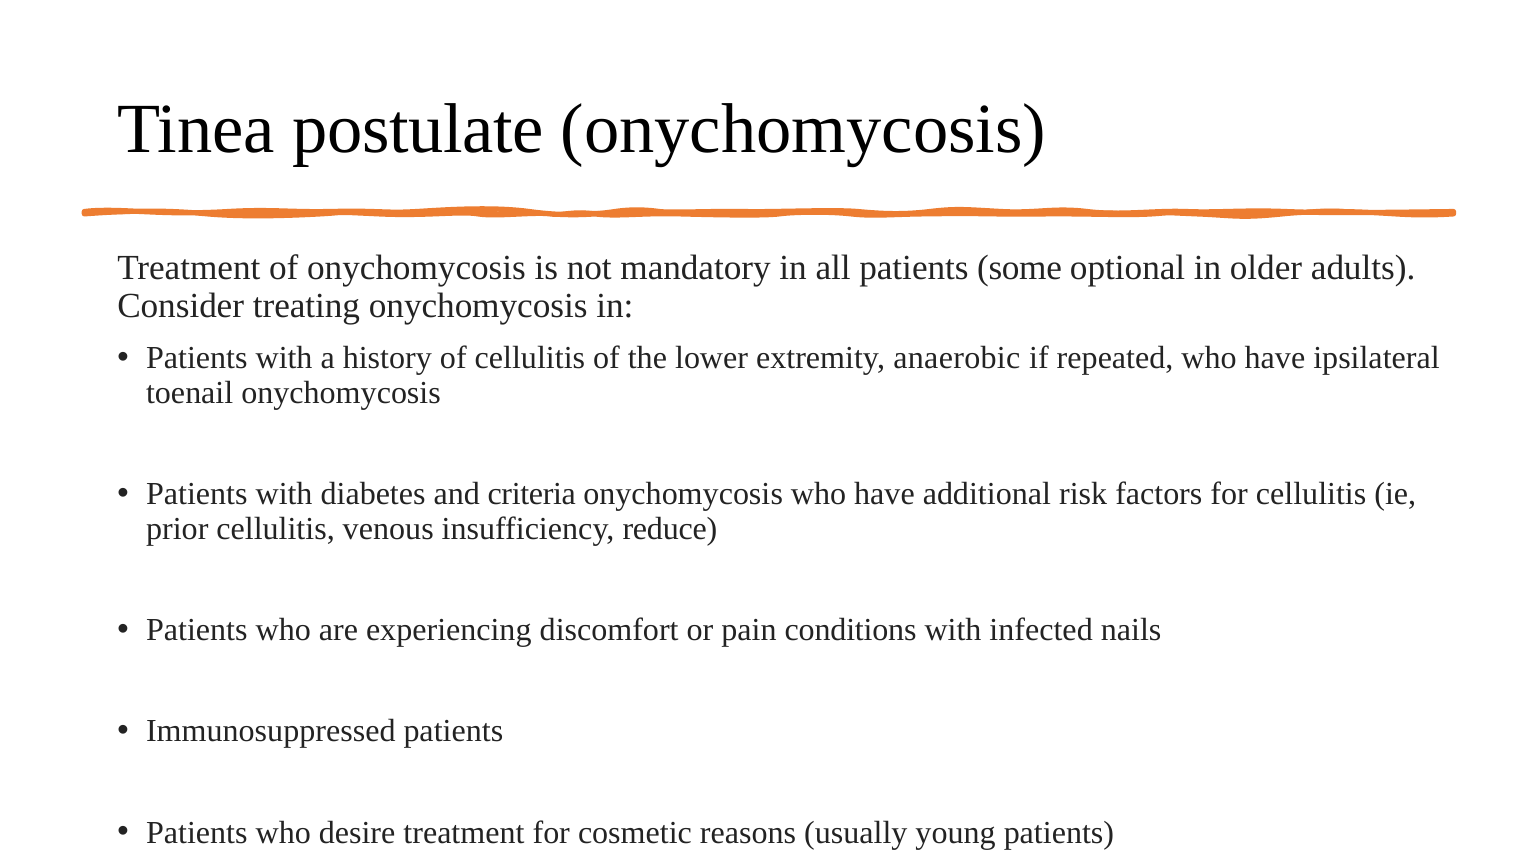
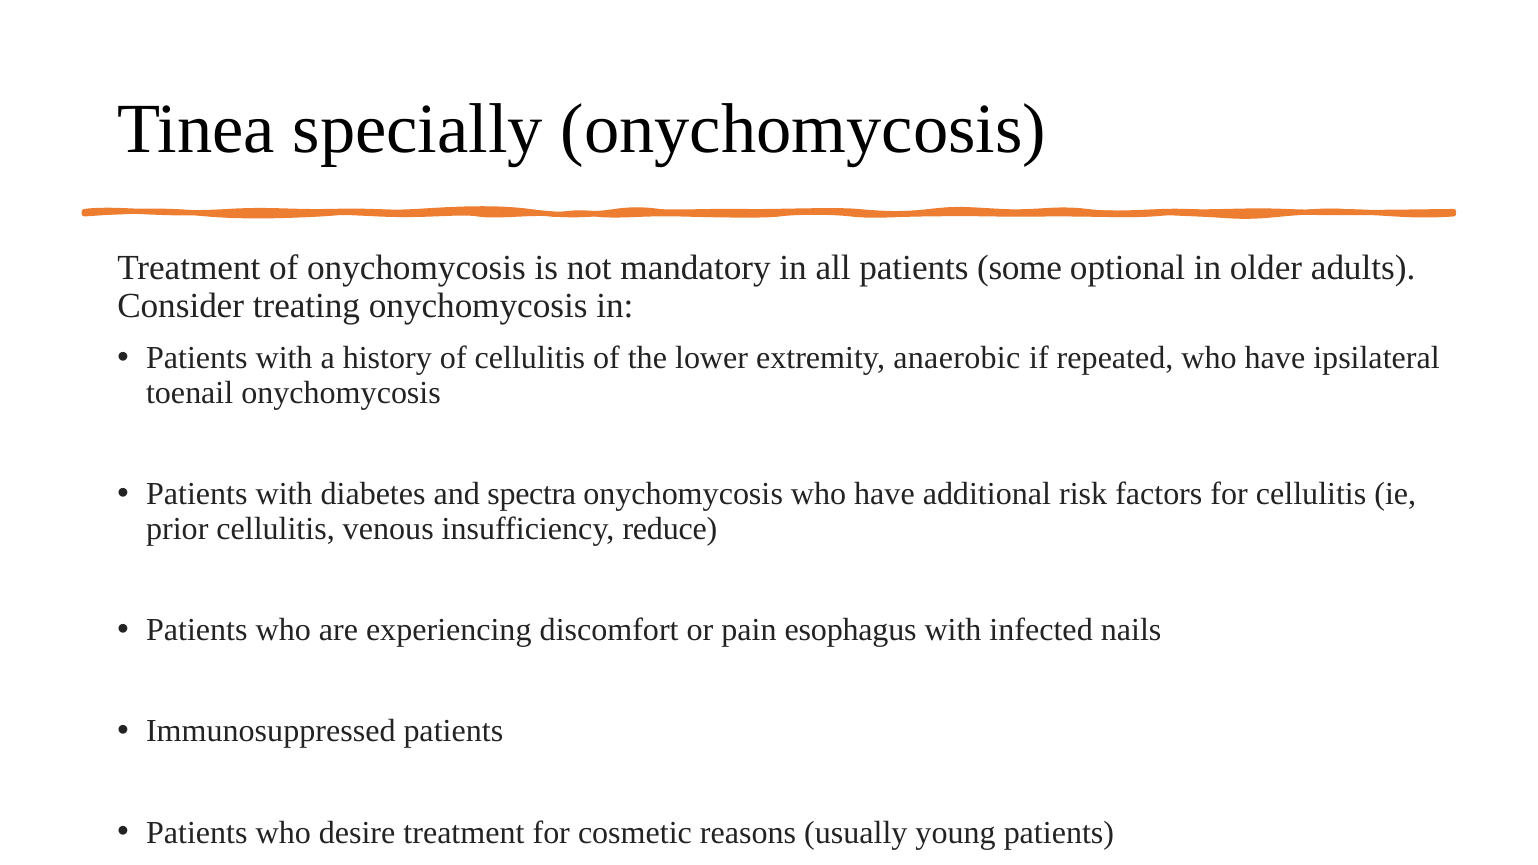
postulate: postulate -> specially (418, 129)
criteria: criteria -> spectra (532, 494)
conditions: conditions -> esophagus (851, 630)
